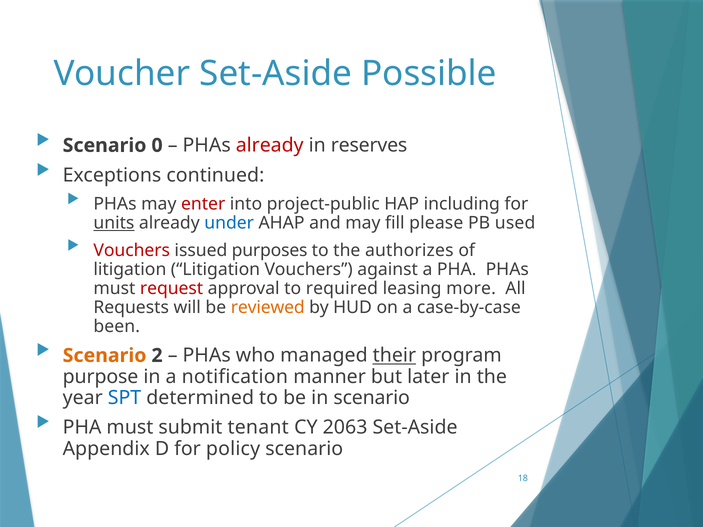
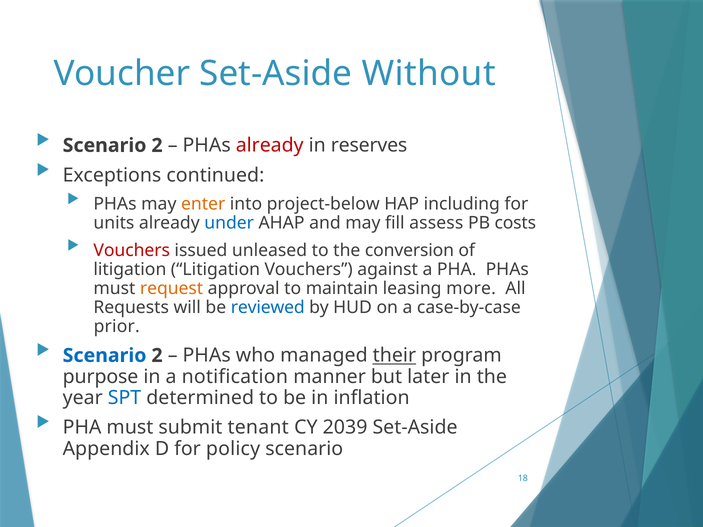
Possible: Possible -> Without (429, 74)
0: 0 -> 2 (157, 145)
enter colour: red -> orange (203, 204)
project-public: project-public -> project-below (323, 204)
units underline: present -> none (114, 223)
please: please -> assess (436, 223)
used: used -> costs (515, 223)
purposes: purposes -> unleased (270, 251)
authorizes: authorizes -> conversion (409, 251)
request colour: red -> orange (172, 289)
required: required -> maintain (342, 289)
reviewed colour: orange -> blue (268, 308)
been: been -> prior (117, 327)
Scenario colour: orange -> blue (105, 356)
in scenario: scenario -> inflation (372, 398)
2063: 2063 -> 2039 (345, 428)
